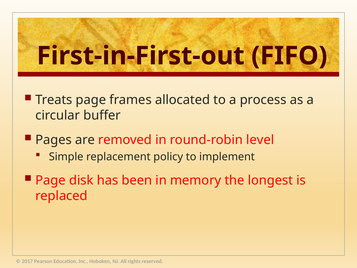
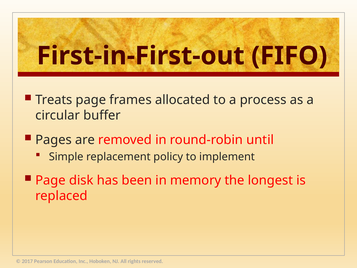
level: level -> until (260, 140)
